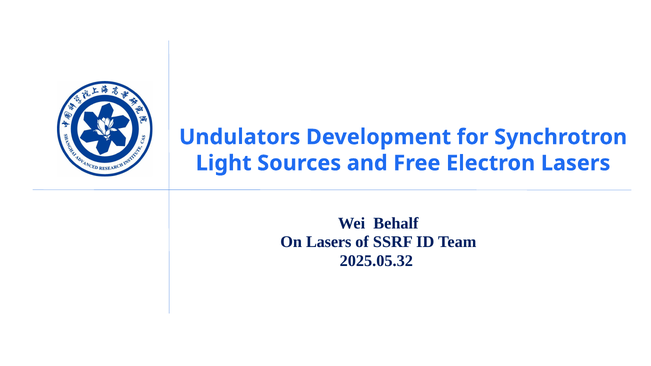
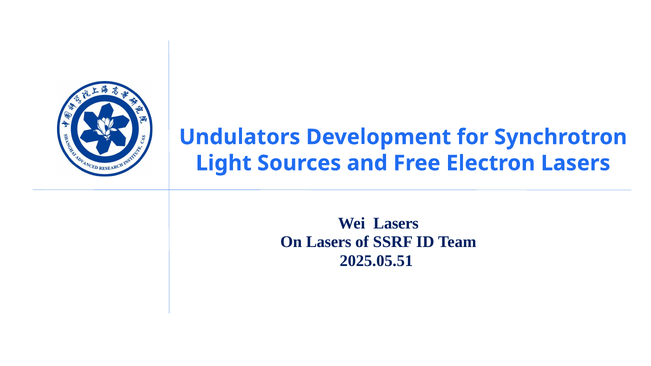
Wei Behalf: Behalf -> Lasers (396, 223)
2025.05.32: 2025.05.32 -> 2025.05.51 (376, 261)
